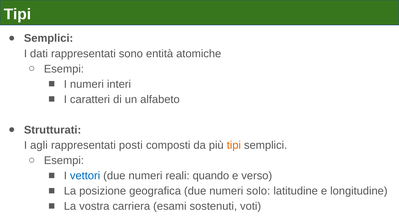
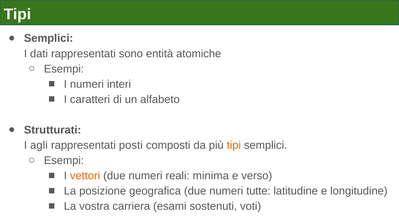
vettori colour: blue -> orange (85, 176)
quando: quando -> minima (211, 176)
solo: solo -> tutte (258, 191)
